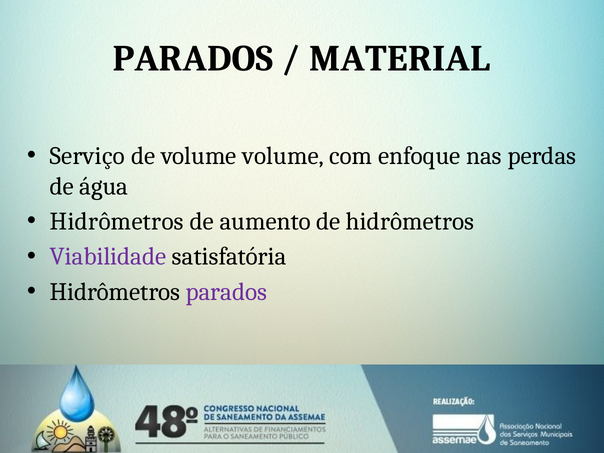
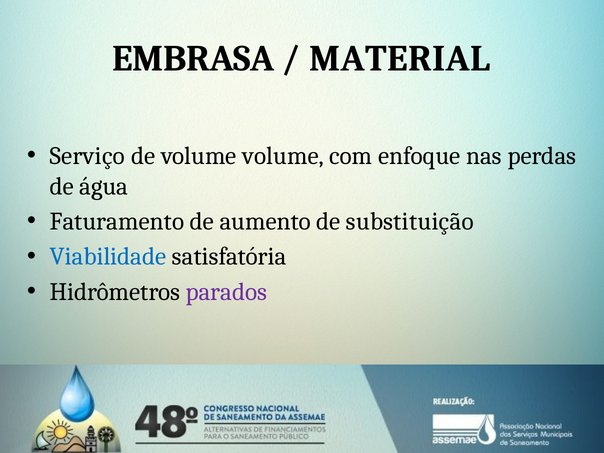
PARADOS: PARADOS -> EMBRASA (193, 58)
Hidrômetros: Hidrômetros -> Faturamento (117, 221)
de hidrômetros: hidrômetros -> substituição (410, 221)
Viabilidade colour: purple -> blue (108, 257)
